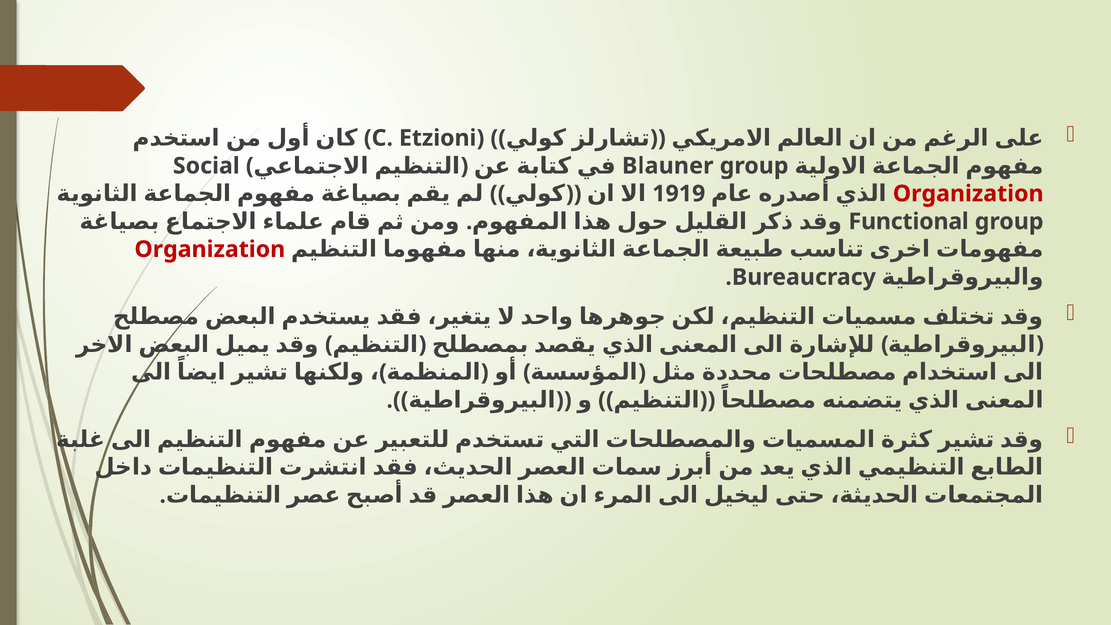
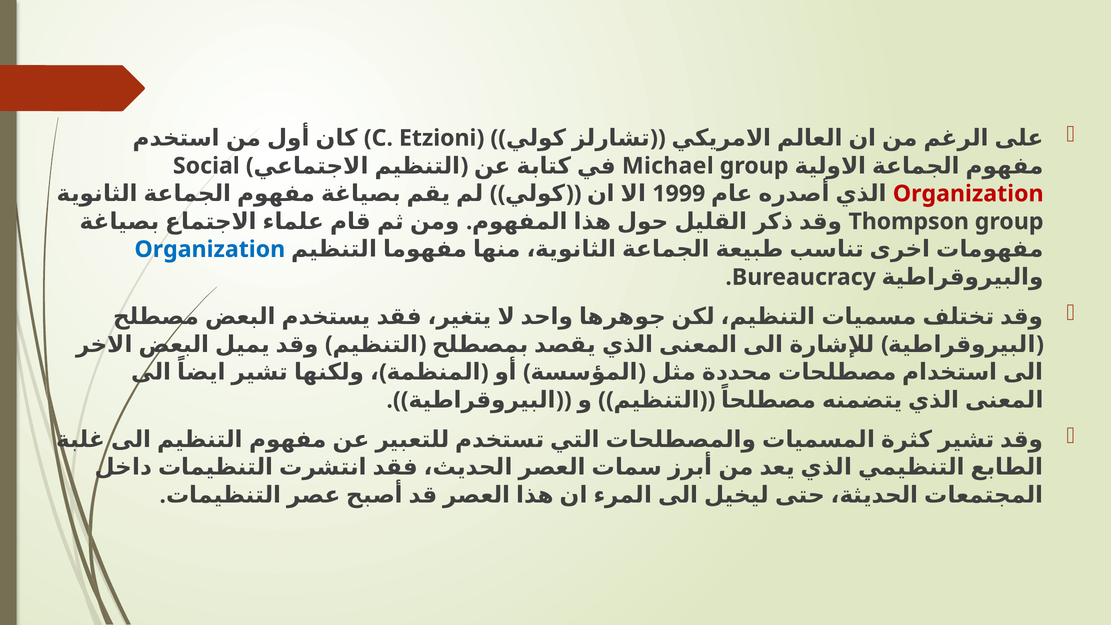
Blauner: Blauner -> Michael (668, 166)
1919: 1919 -> 1999 (679, 194)
Functional: Functional -> Thompson (909, 221)
Organization colour: red -> blue (210, 249)
